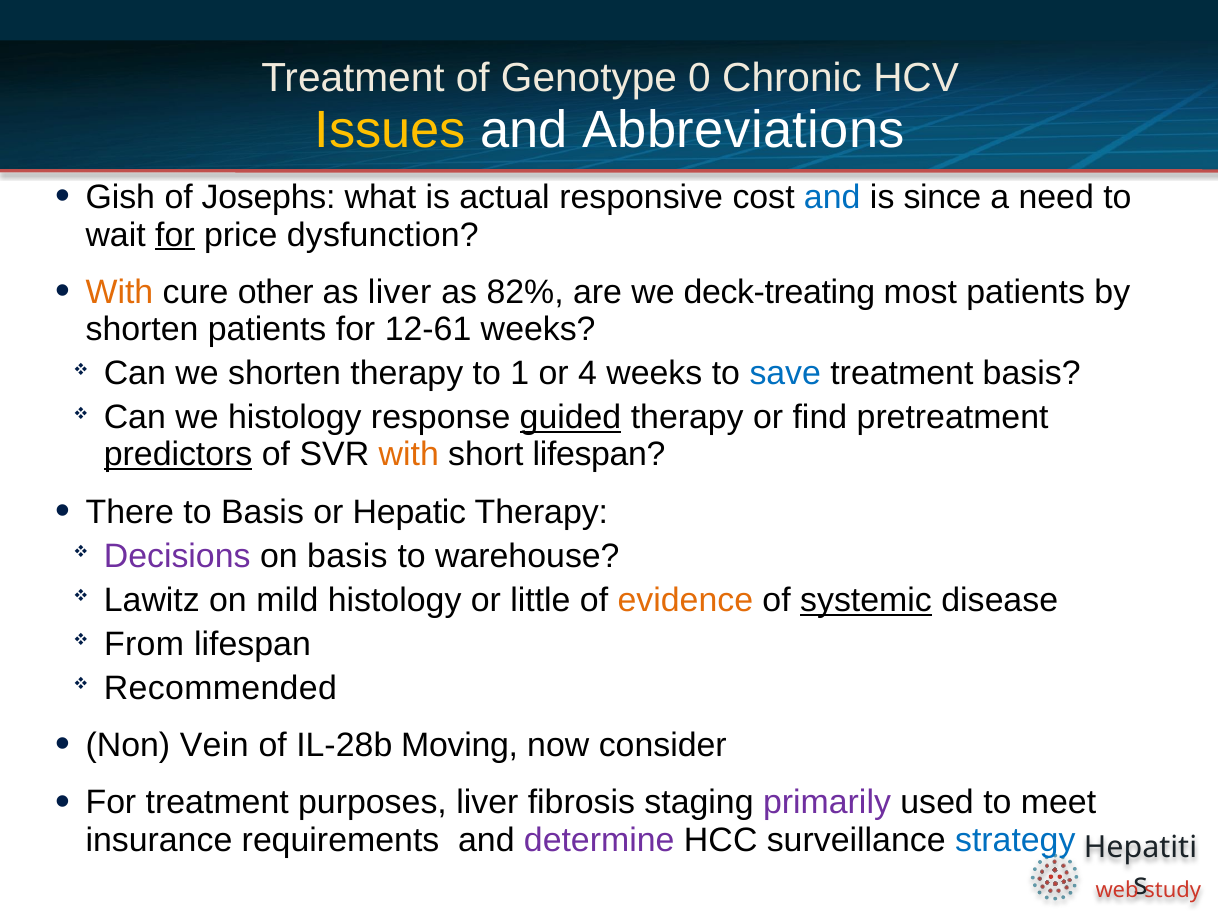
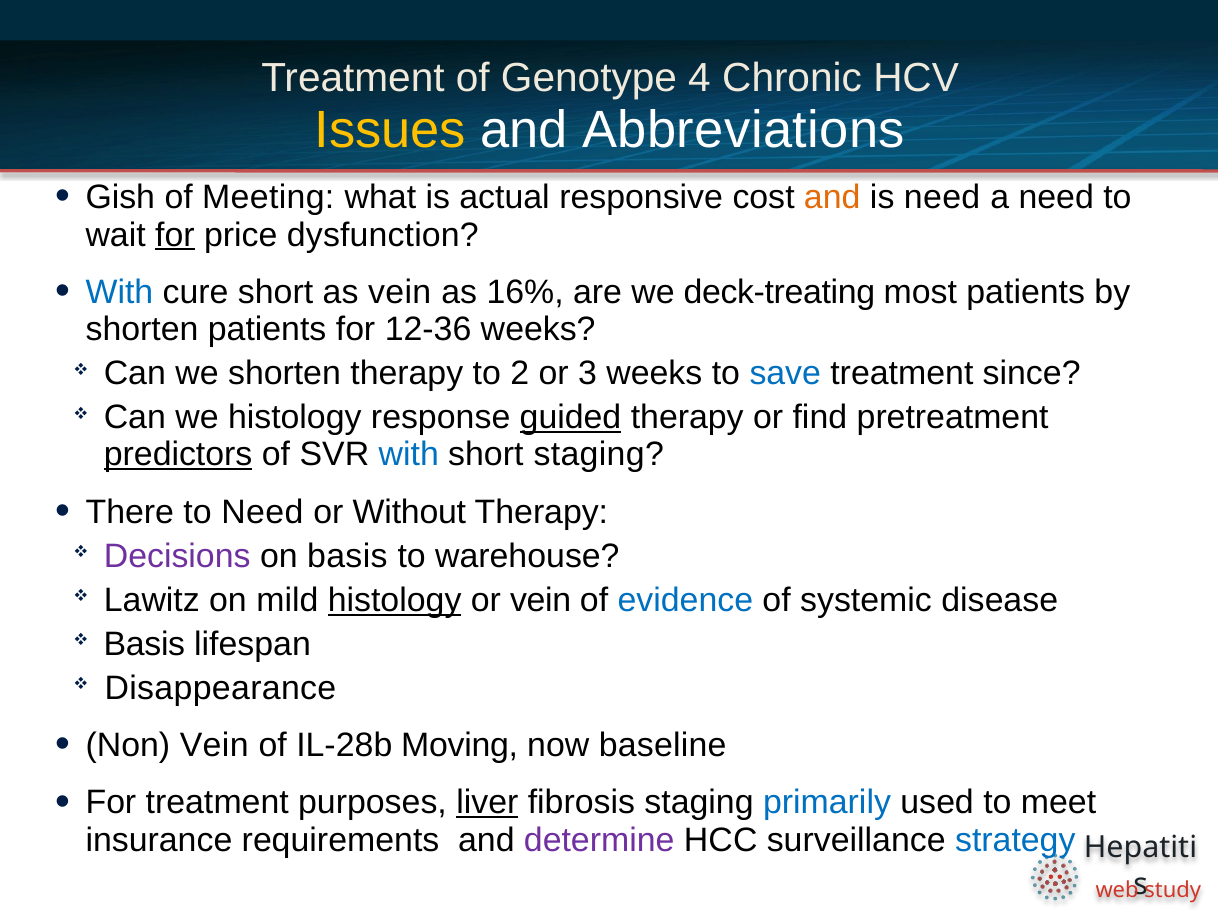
0: 0 -> 4 (700, 78)
Josephs: Josephs -> Meeting (268, 198)
and colour: blue -> orange (832, 198)
is since: since -> need (942, 198)
With colour: orange -> blue (119, 293)
cure other: other -> short (276, 293)
as liver: liver -> vein (400, 293)
82%: 82% -> 16% (525, 293)
12-61: 12-61 -> 12-36 (428, 330)
1: 1 -> 2 (520, 374)
4: 4 -> 3 (588, 374)
treatment basis: basis -> since (1032, 374)
with colour: orange -> blue (409, 455)
short lifespan: lifespan -> staging (599, 455)
to Basis: Basis -> Need (262, 512)
Hepatic: Hepatic -> Without (409, 512)
histology underline: none -> present (395, 600)
or little: little -> vein (541, 600)
evidence colour: orange -> blue (685, 600)
systemic underline: present -> none (866, 600)
From: From -> Basis (144, 644)
Recommended: Recommended -> Disappearance (220, 688)
consider: consider -> baseline (663, 746)
liver underline: none -> present (487, 803)
primarily colour: purple -> blue (827, 803)
